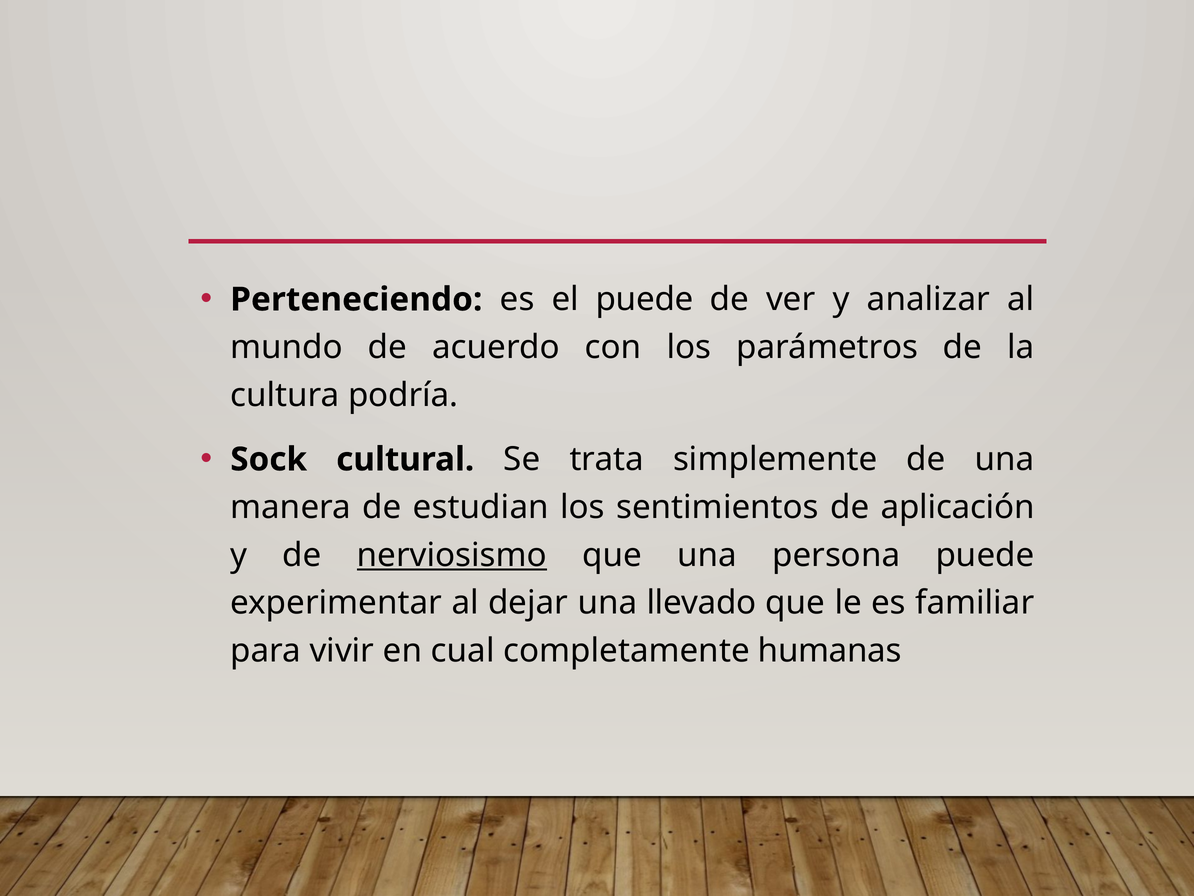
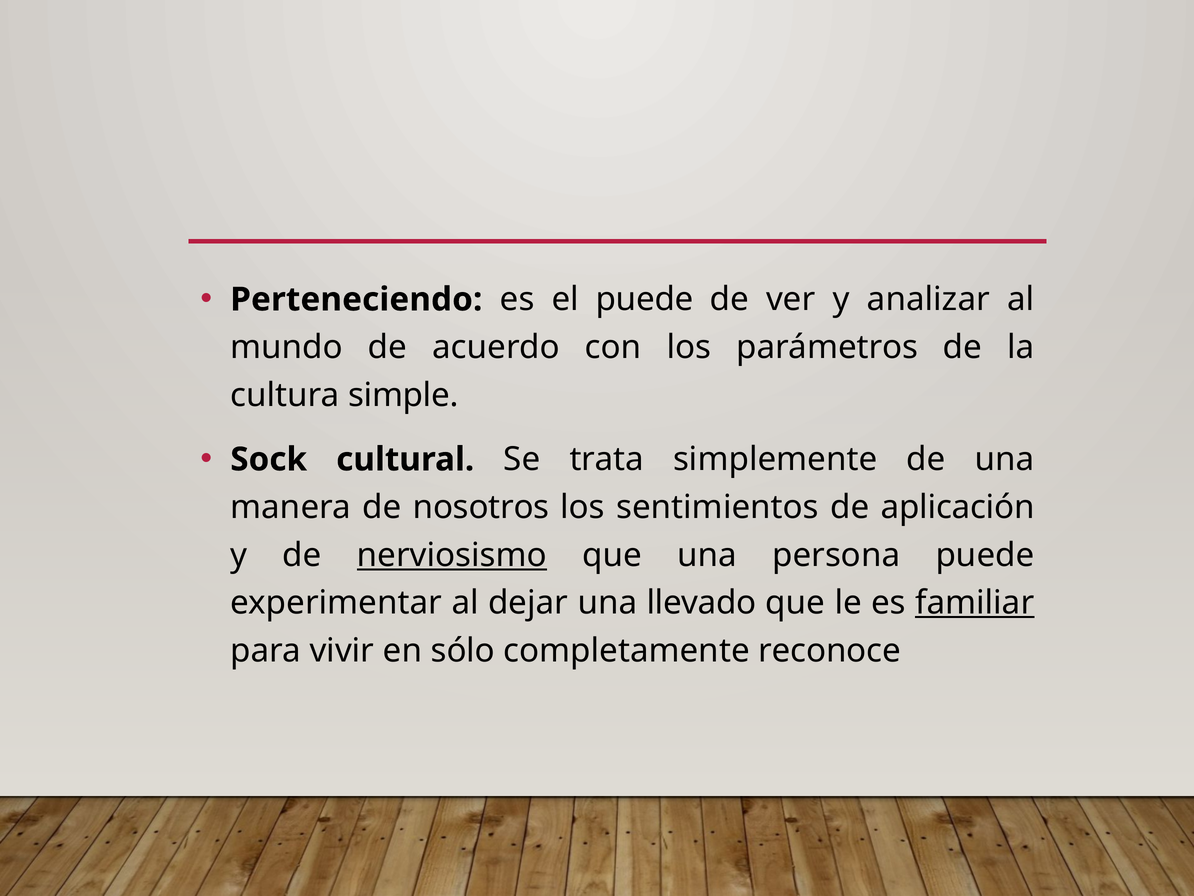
podría: podría -> simple (403, 395)
estudian: estudian -> nosotros (481, 507)
familiar underline: none -> present (975, 603)
cual: cual -> sólo (463, 650)
humanas: humanas -> reconoce (830, 650)
